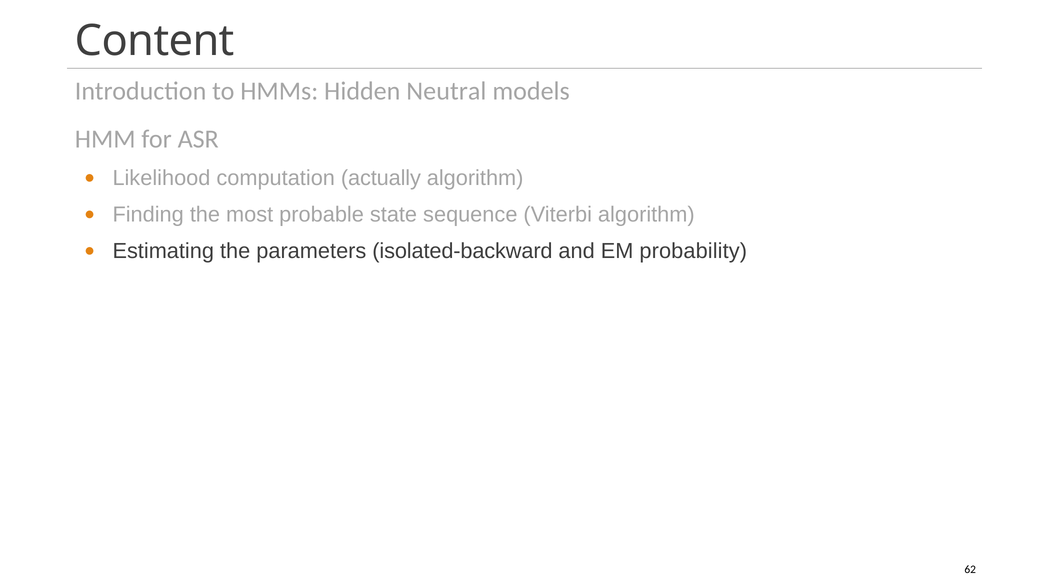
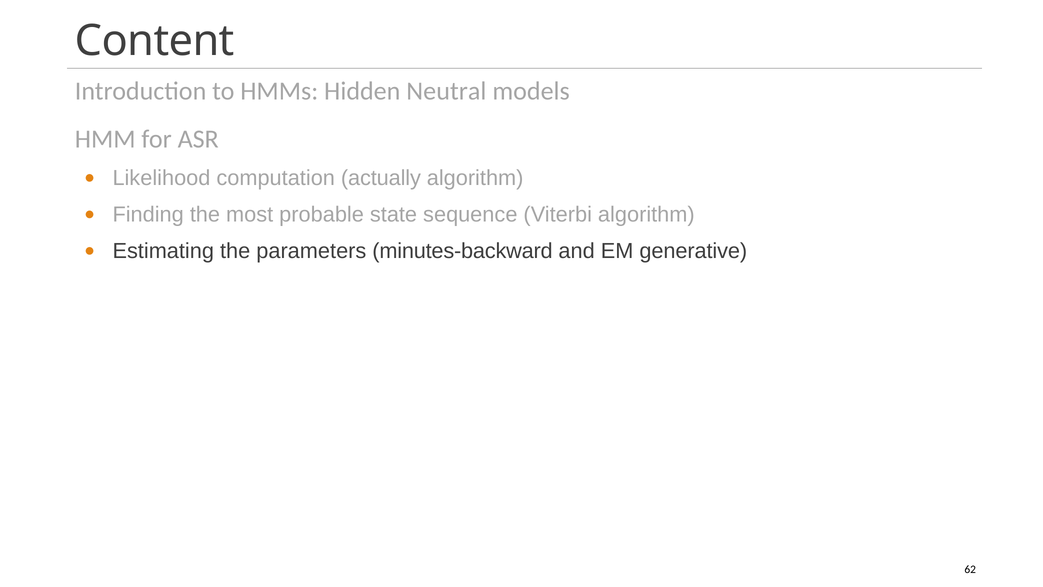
isolated-backward: isolated-backward -> minutes-backward (463, 251)
probability: probability -> generative (693, 251)
